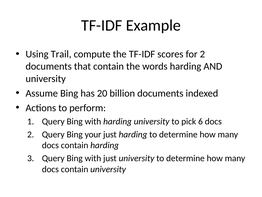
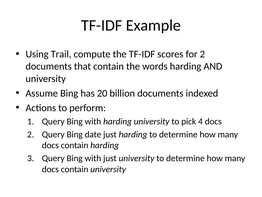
6: 6 -> 4 (200, 121)
your: your -> date (93, 134)
